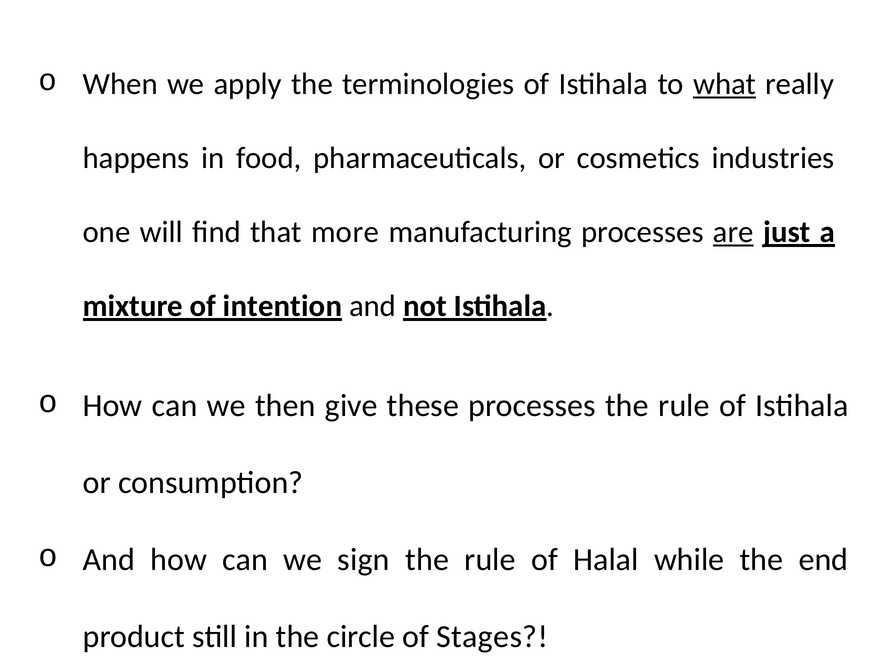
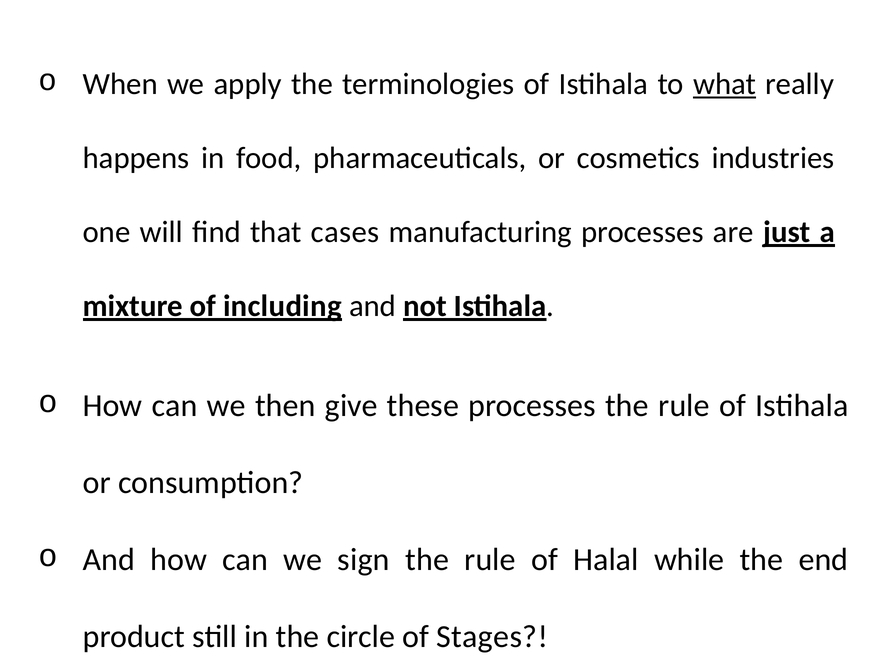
more: more -> cases (345, 232)
are underline: present -> none (733, 232)
intention: intention -> including (282, 306)
